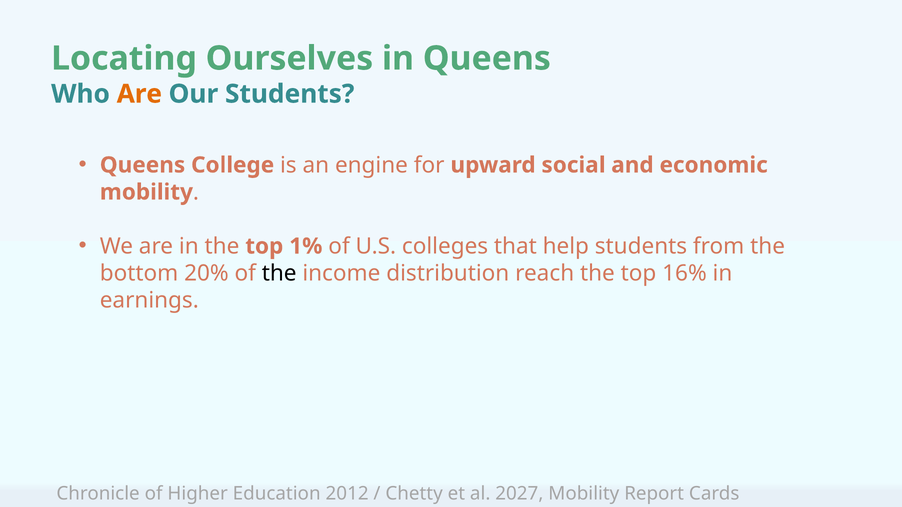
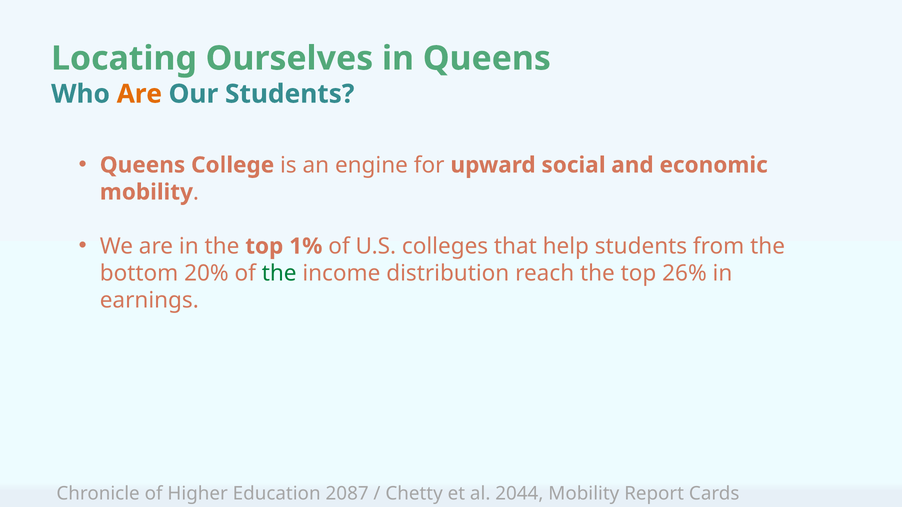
the colour: black -> green (279, 273)
16%: 16% -> 26% (684, 273)
2012: 2012 -> 2087 (347, 494)
2027: 2027 -> 2044 (519, 494)
